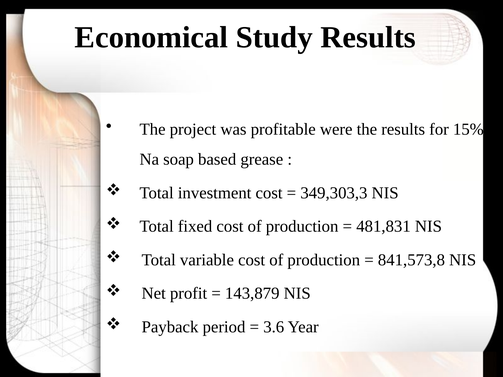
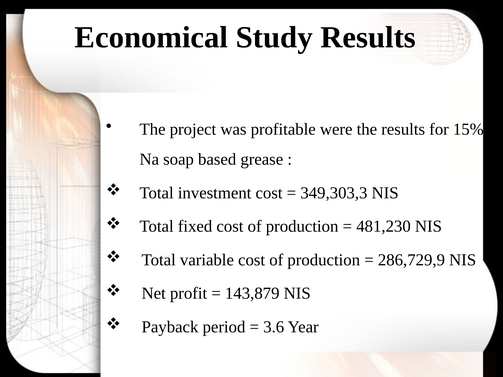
481,831: 481,831 -> 481,230 (384, 226)
841,573,8: 841,573,8 -> 286,729,9 (411, 260)
